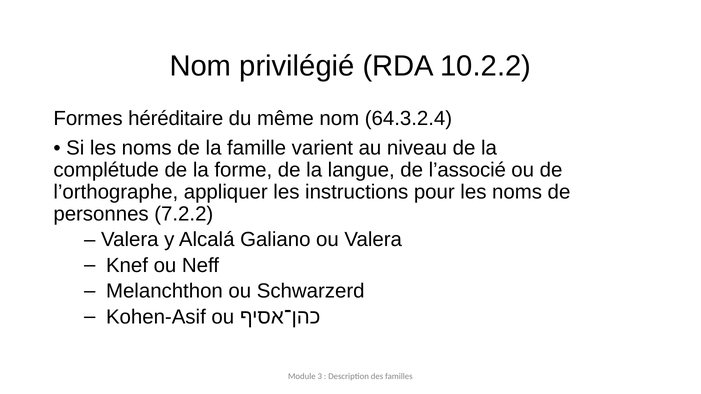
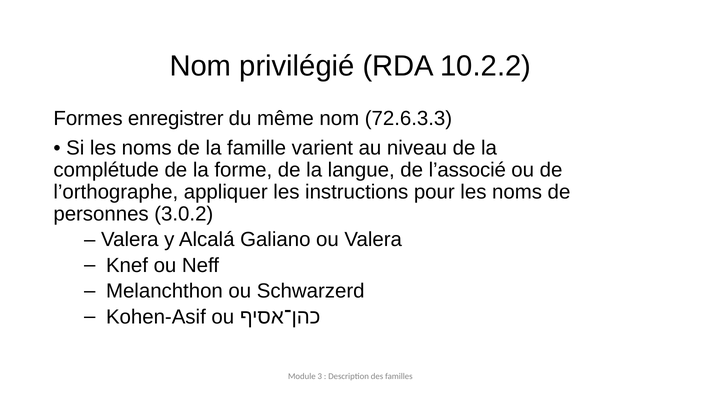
héréditaire: héréditaire -> enregistrer (176, 119)
64.3.2.4: 64.3.2.4 -> 72.6.3.3 (408, 119)
7.2.2: 7.2.2 -> 3.0.2 (184, 214)
